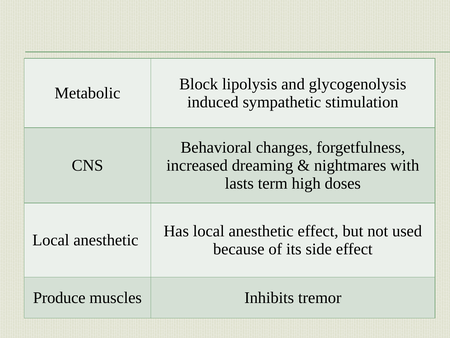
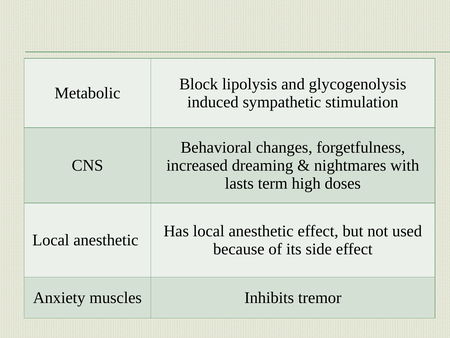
Produce: Produce -> Anxiety (59, 297)
